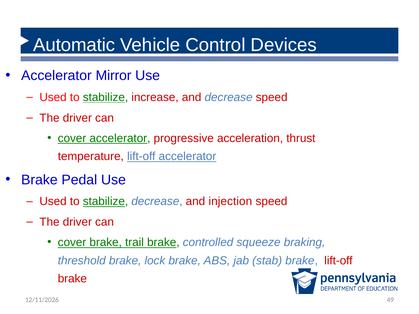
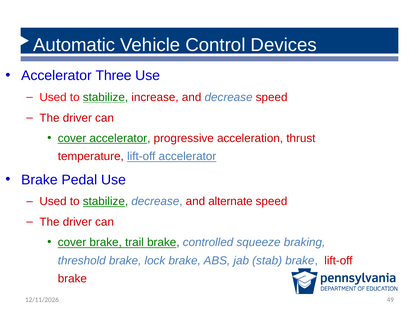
Mirror: Mirror -> Three (114, 76)
injection: injection -> alternate (230, 202)
